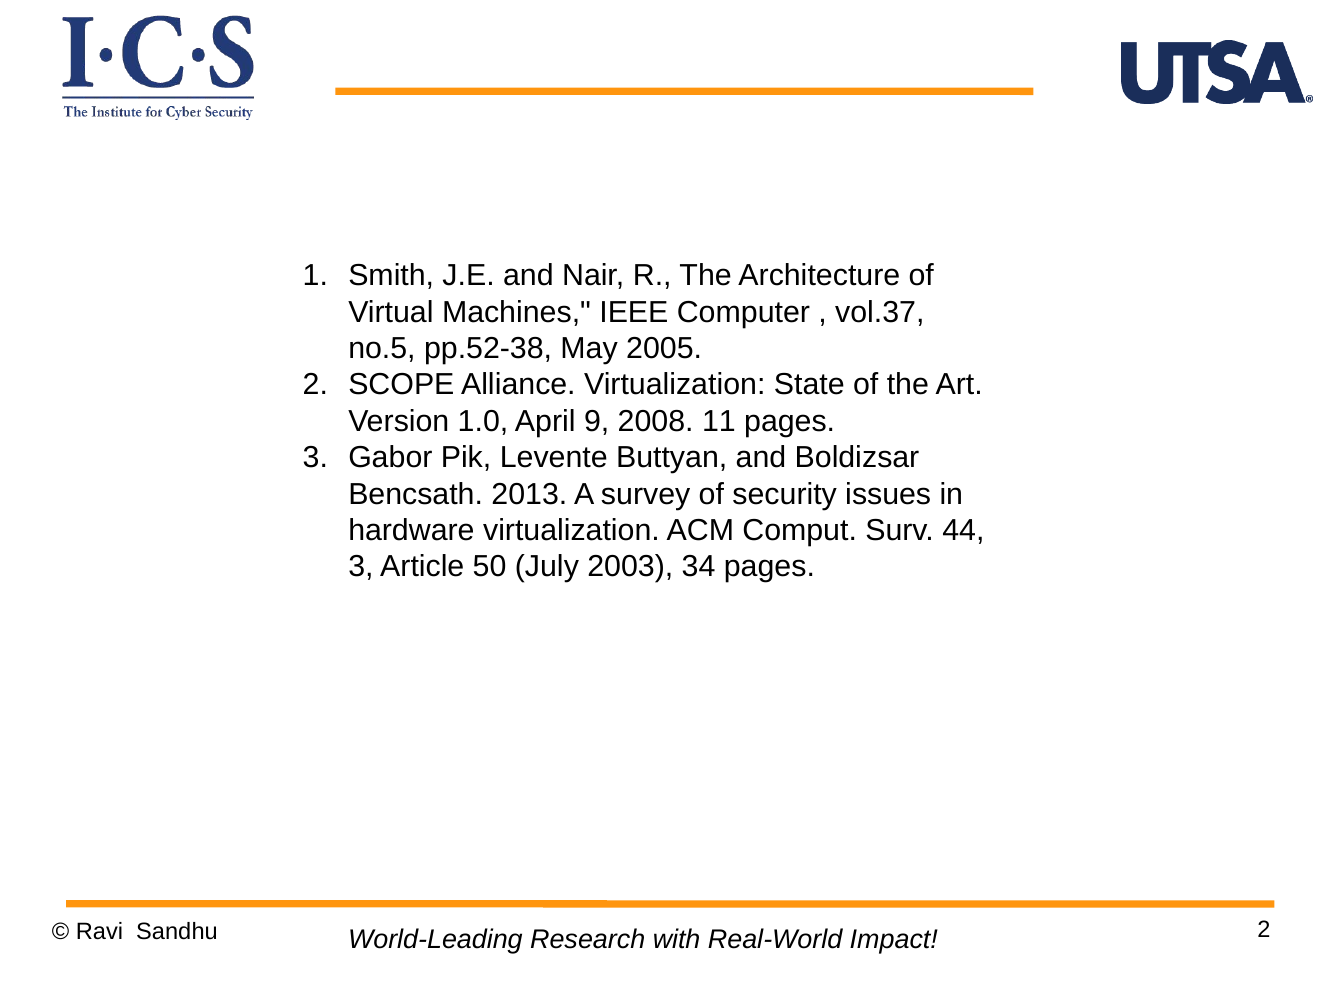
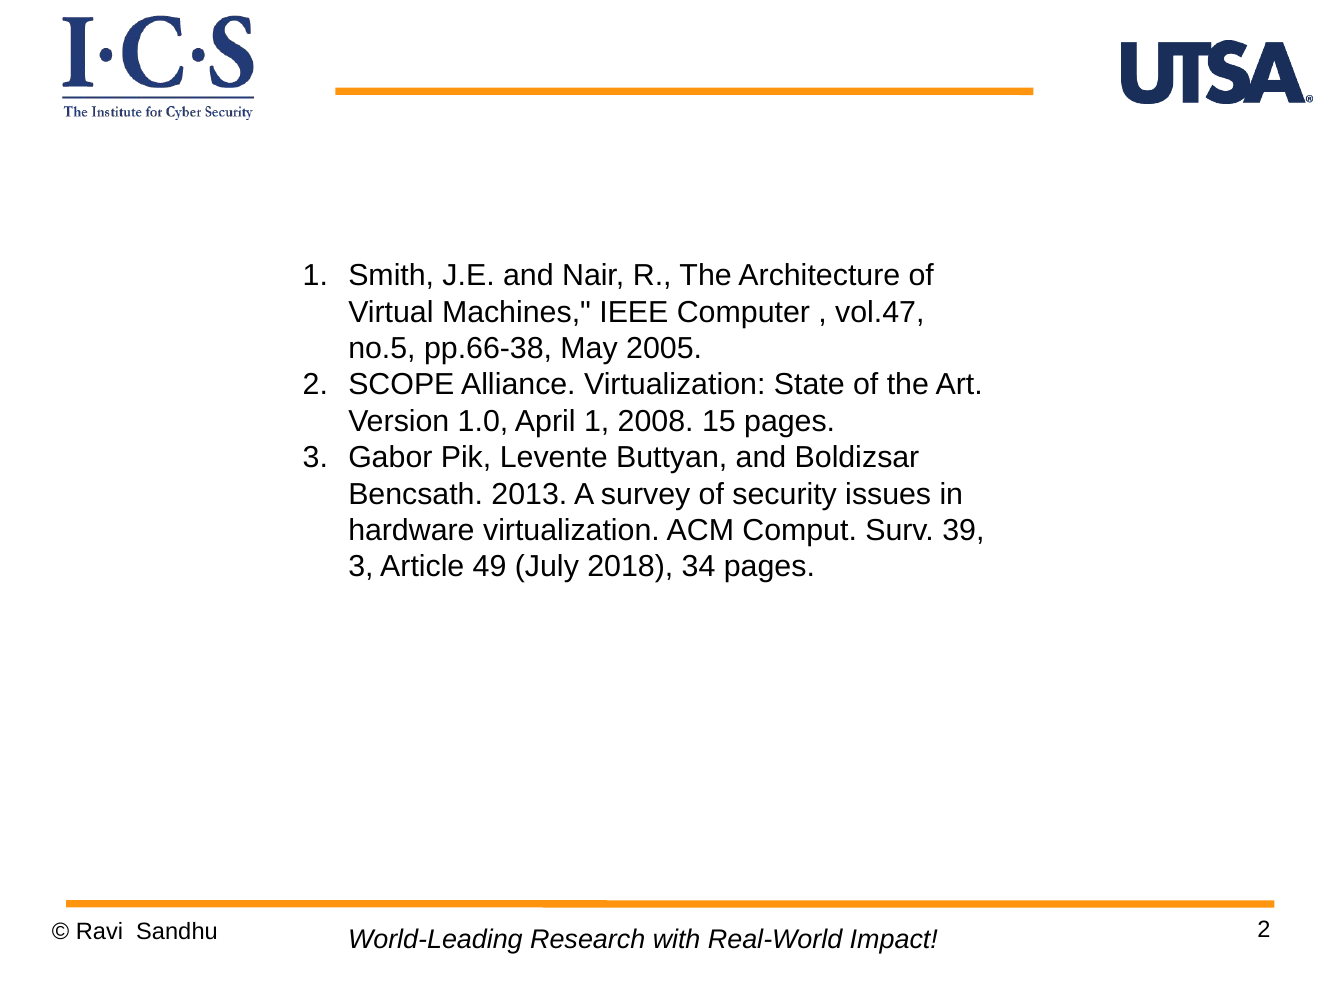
vol.37: vol.37 -> vol.47 (880, 312)
pp.52-38: pp.52-38 -> pp.66-38 (488, 349)
April 9: 9 -> 1 (597, 422)
11: 11 -> 15 (719, 422)
44: 44 -> 39 (963, 531)
50: 50 -> 49 (490, 567)
2003: 2003 -> 2018 (630, 567)
